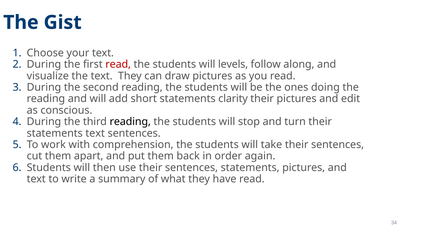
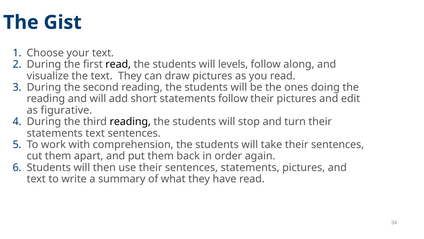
read colour: red -> black (118, 64)
statements clarity: clarity -> follow (233, 99)
conscious: conscious -> figurative (66, 110)
